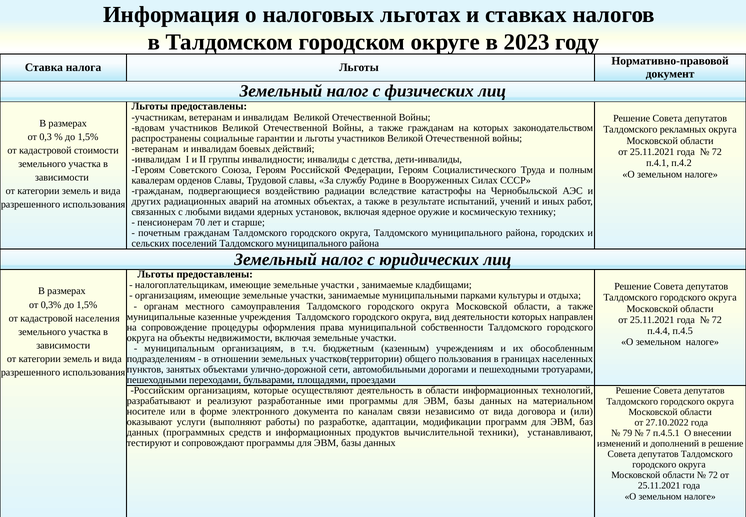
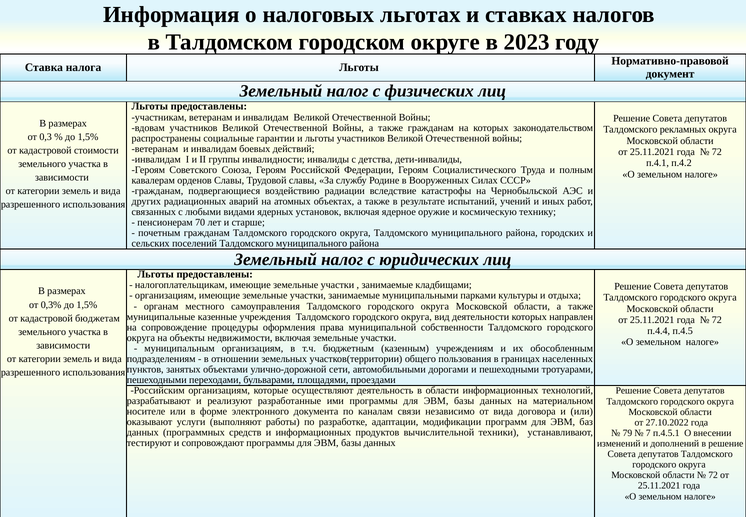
населения: населения -> бюджетам (98, 318)
